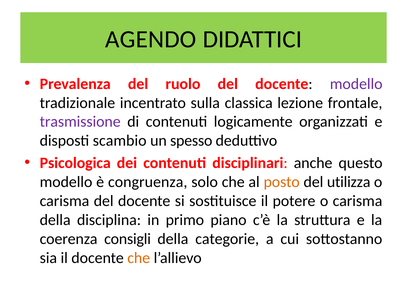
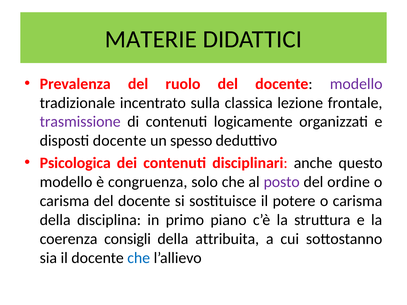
AGENDO: AGENDO -> MATERIE (151, 39)
disposti scambio: scambio -> docente (120, 141)
posto colour: orange -> purple (282, 182)
utilizza: utilizza -> ordine (349, 182)
categorie: categorie -> attribuita (227, 239)
che colour: orange -> blue (139, 258)
